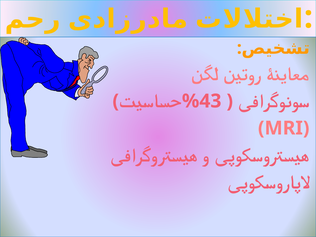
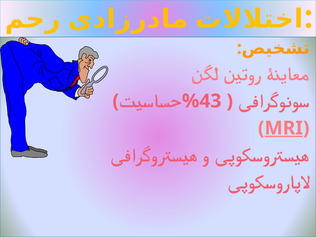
MRI underline: none -> present (284, 128)
